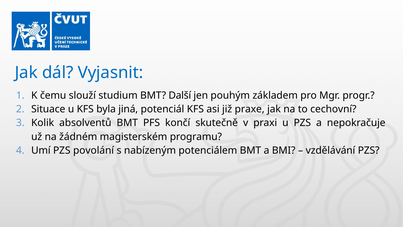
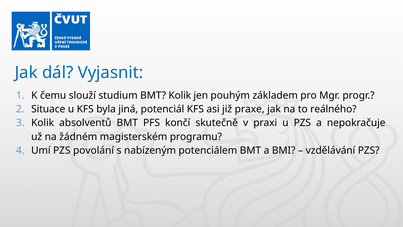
BMT Další: Další -> Kolik (180, 95)
cechovní: cechovní -> reálného (333, 109)
